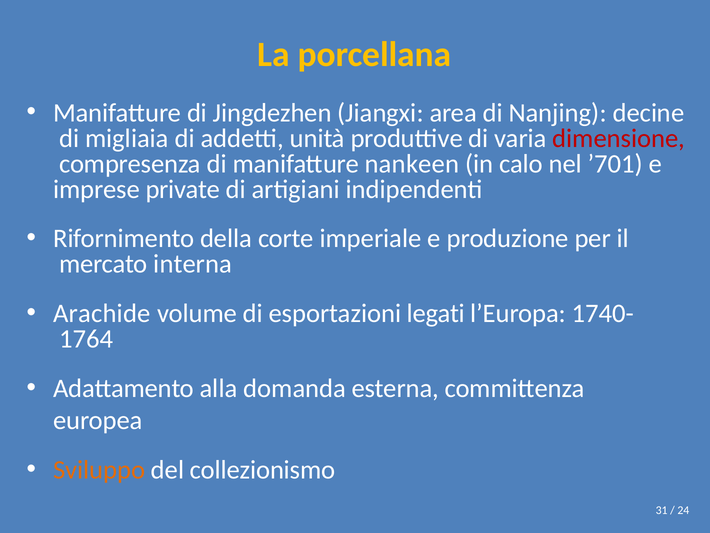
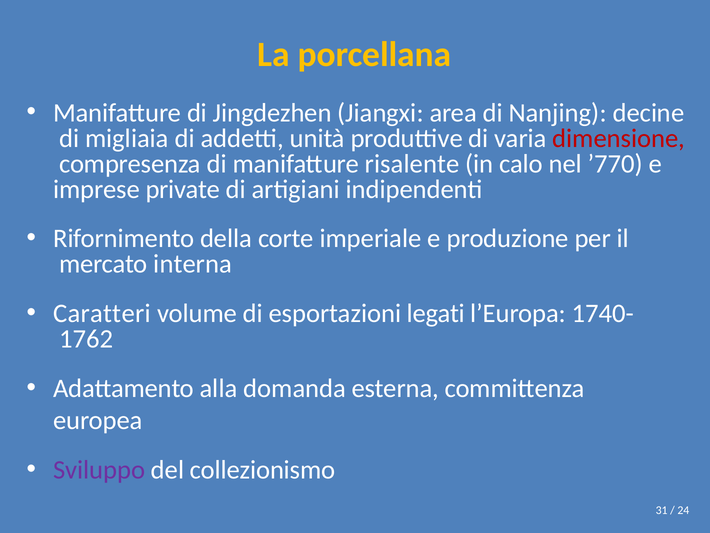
nankeen: nankeen -> risalente (412, 164)
’701: ’701 -> ’770 (615, 164)
Arachide: Arachide -> Caratteri (102, 313)
1764: 1764 -> 1762 (86, 339)
Sviluppo colour: orange -> purple (99, 469)
